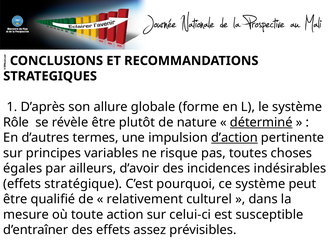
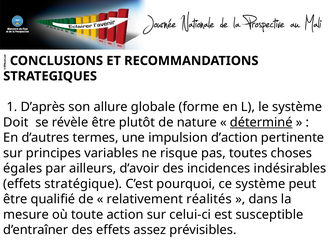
Rôle: Rôle -> Doit (16, 123)
d’action underline: present -> none (234, 138)
culturel: culturel -> réalités (209, 200)
